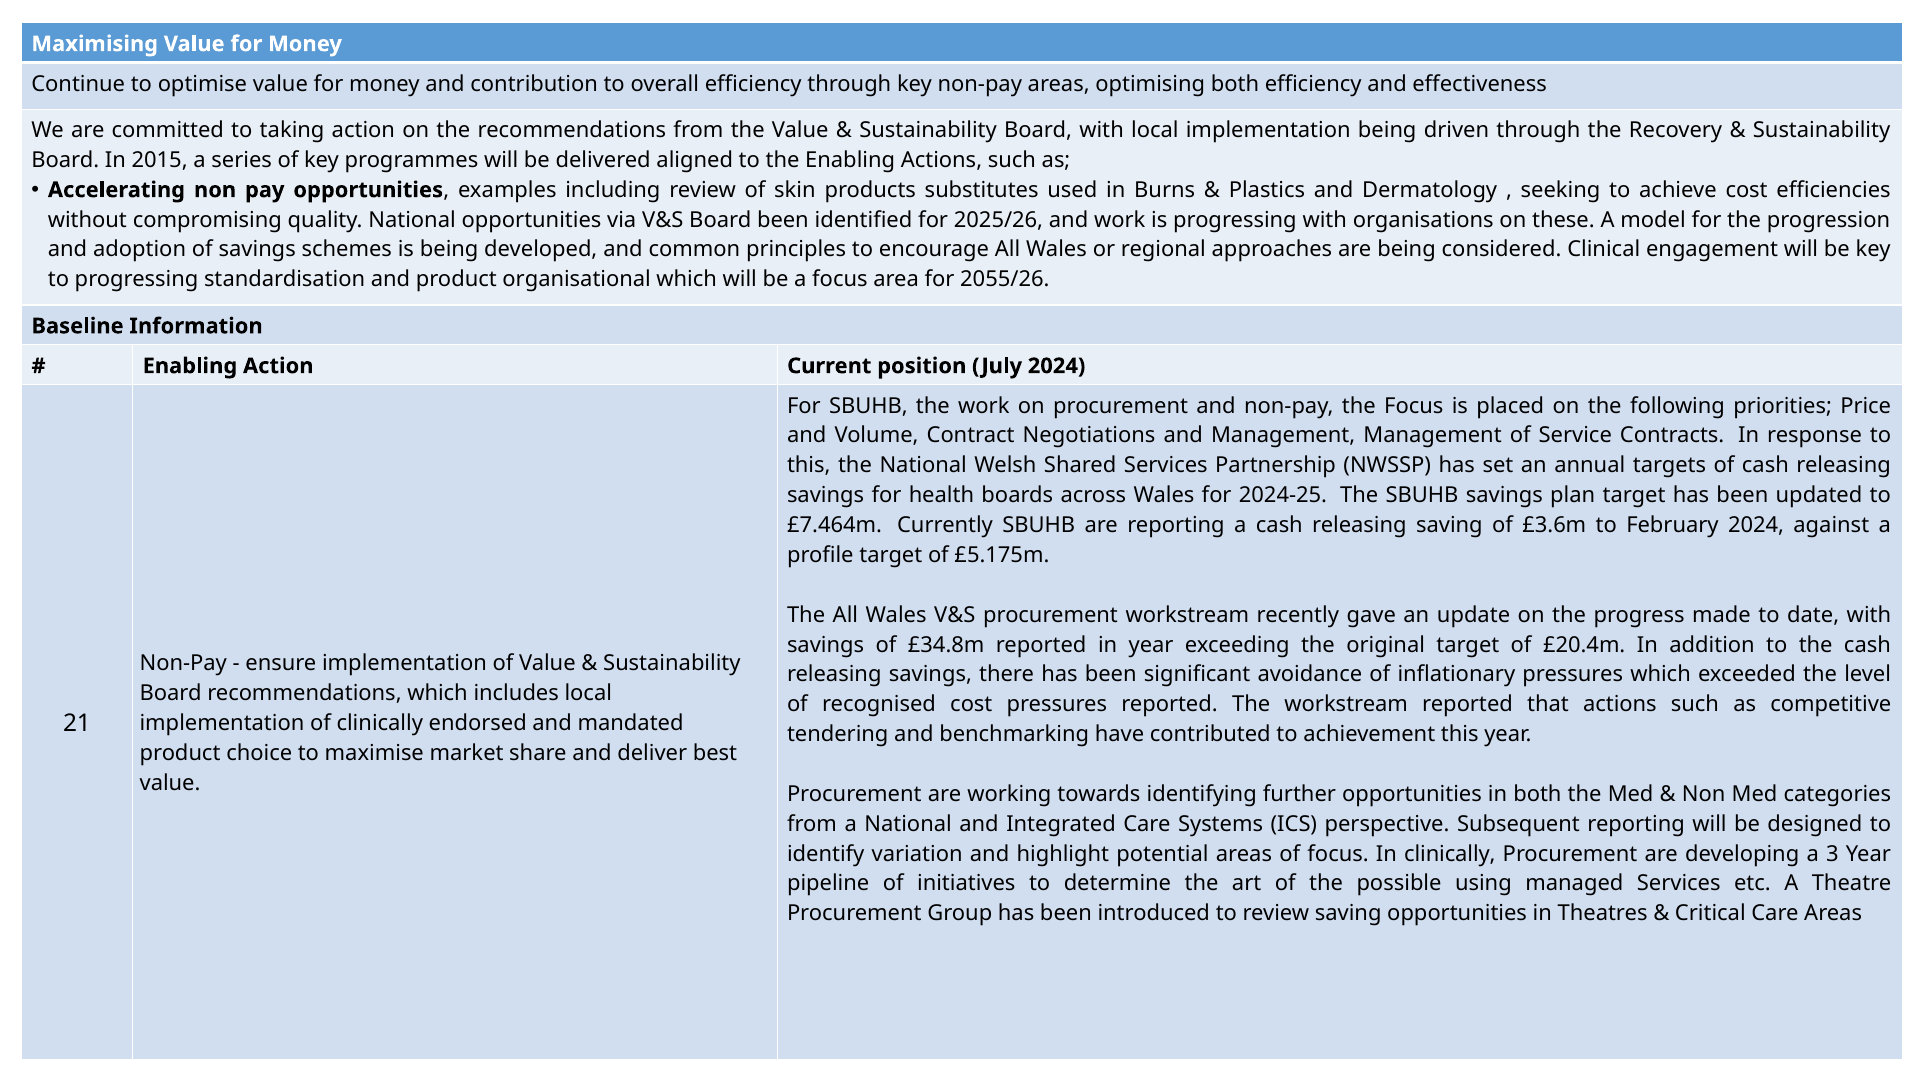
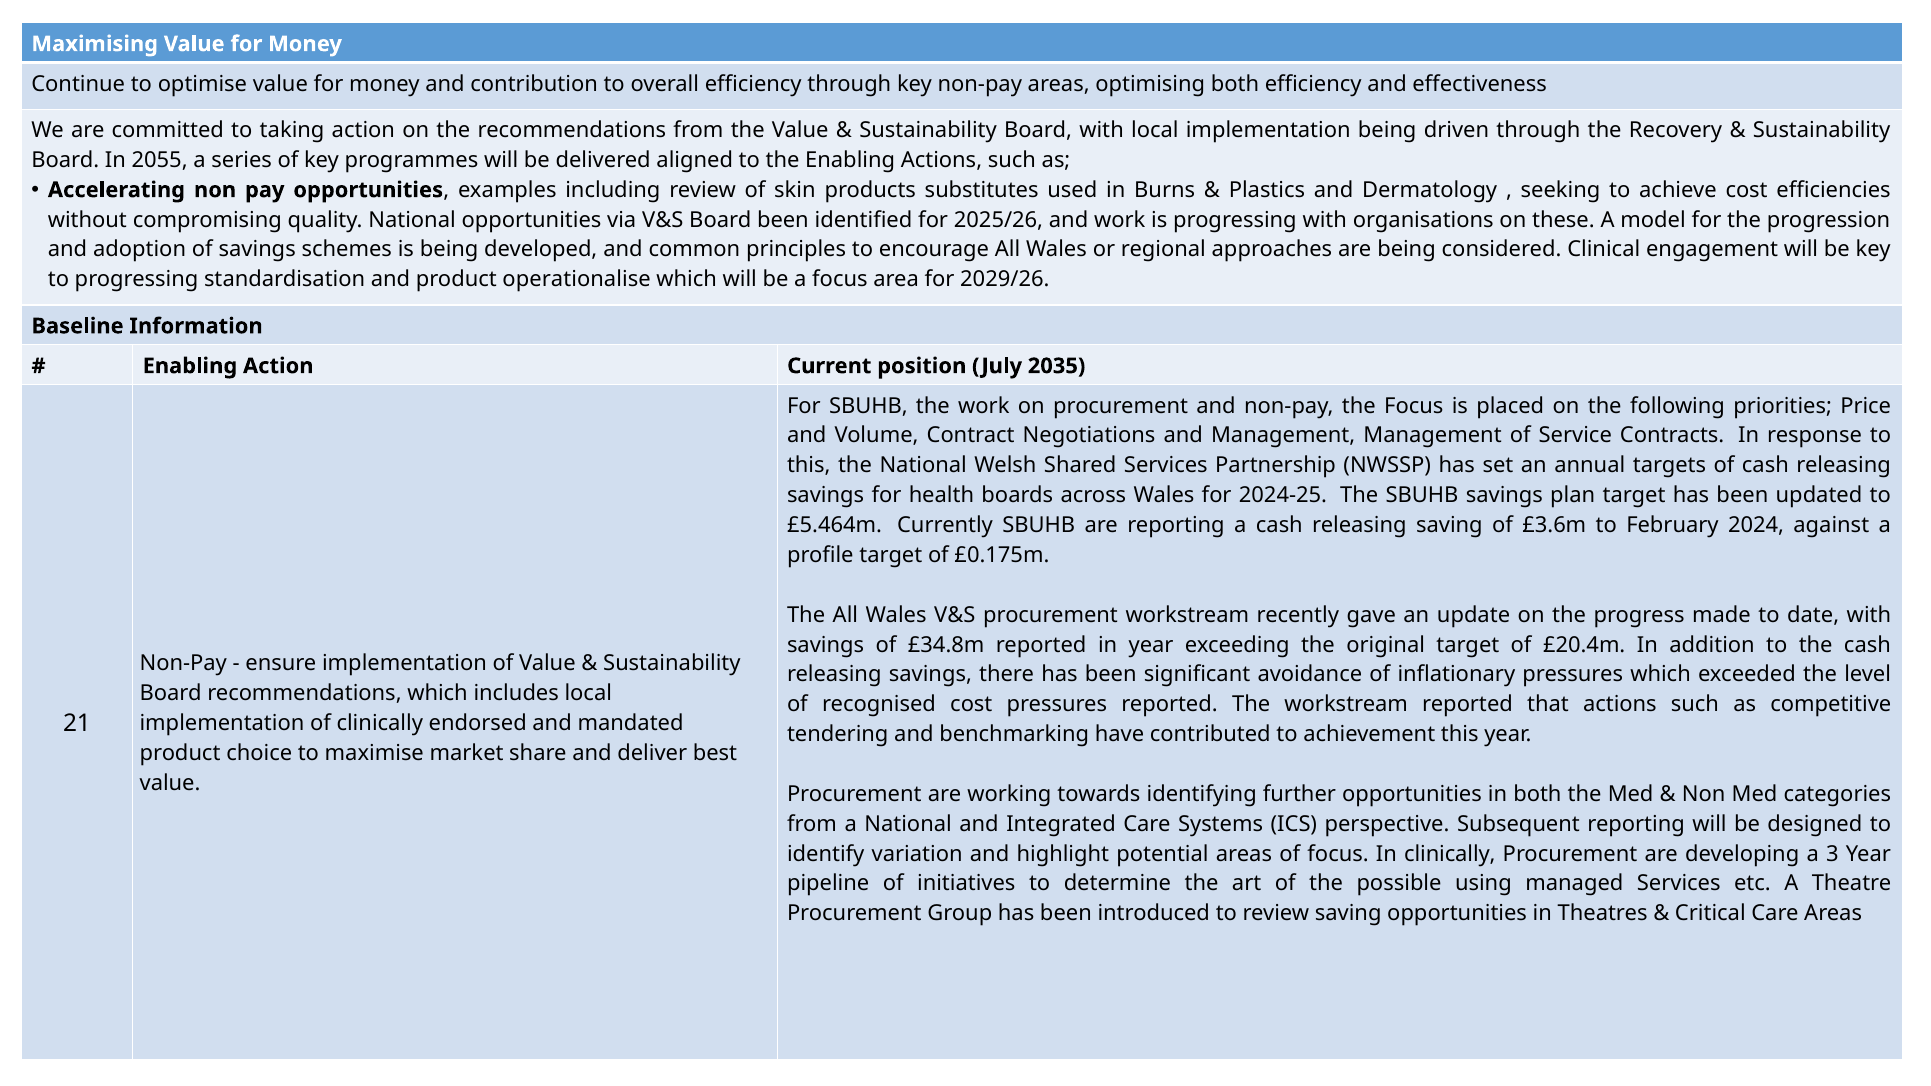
2015: 2015 -> 2055 (160, 160)
organisational: organisational -> operationalise (577, 280)
2055/26: 2055/26 -> 2029/26 (1005, 280)
July 2024: 2024 -> 2035 (1057, 366)
£7.464m: £7.464m -> £5.464m (835, 525)
£5.175m: £5.175m -> £0.175m (1002, 555)
